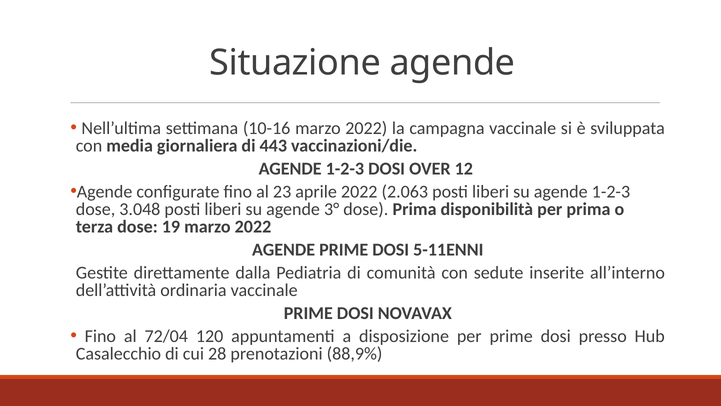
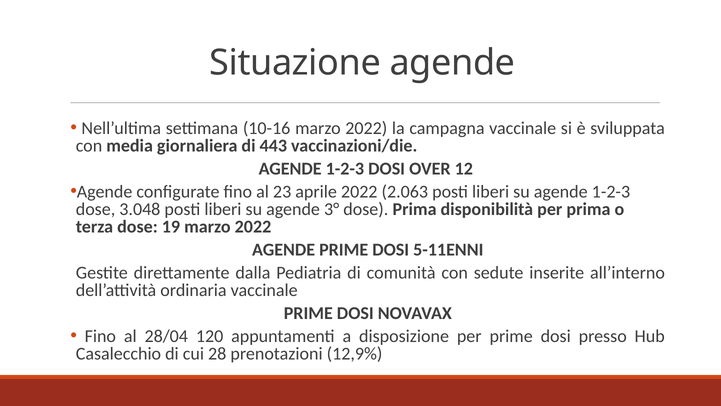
72/04: 72/04 -> 28/04 (166, 336)
88,9%: 88,9% -> 12,9% (355, 353)
